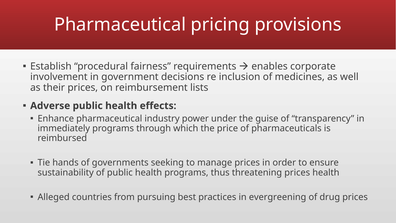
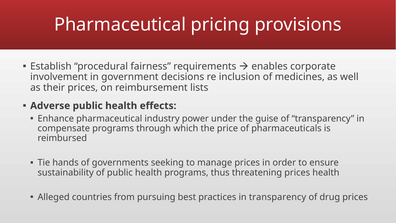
immediately: immediately -> compensate (64, 128)
in evergreening: evergreening -> transparency (278, 197)
